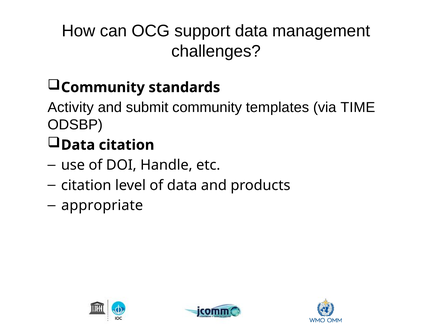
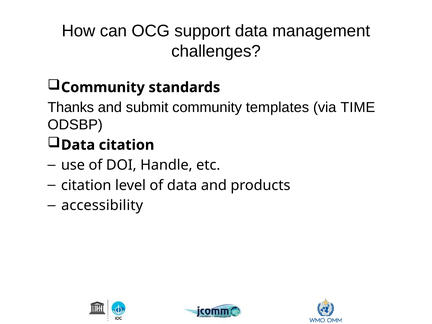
Activity: Activity -> Thanks (71, 108)
appropriate: appropriate -> accessibility (102, 205)
